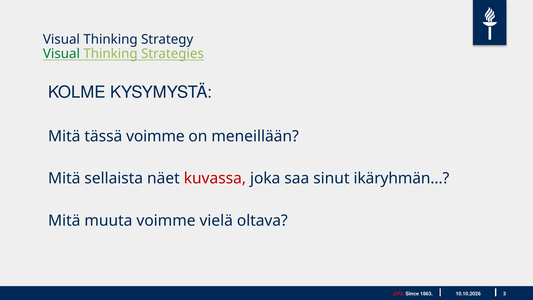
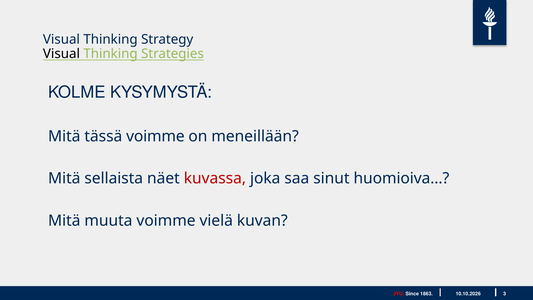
Visual colour: green -> black (61, 54)
ikäryhmän…: ikäryhmän… -> huomioiva… (401, 178)
oltava: oltava -> kuvan (262, 220)
